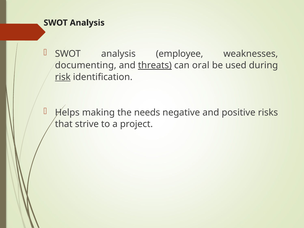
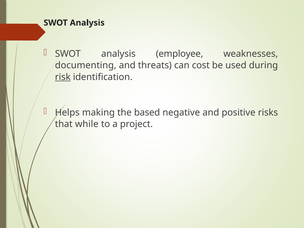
threats underline: present -> none (155, 65)
oral: oral -> cost (201, 65)
needs: needs -> based (147, 112)
strive: strive -> while (87, 124)
